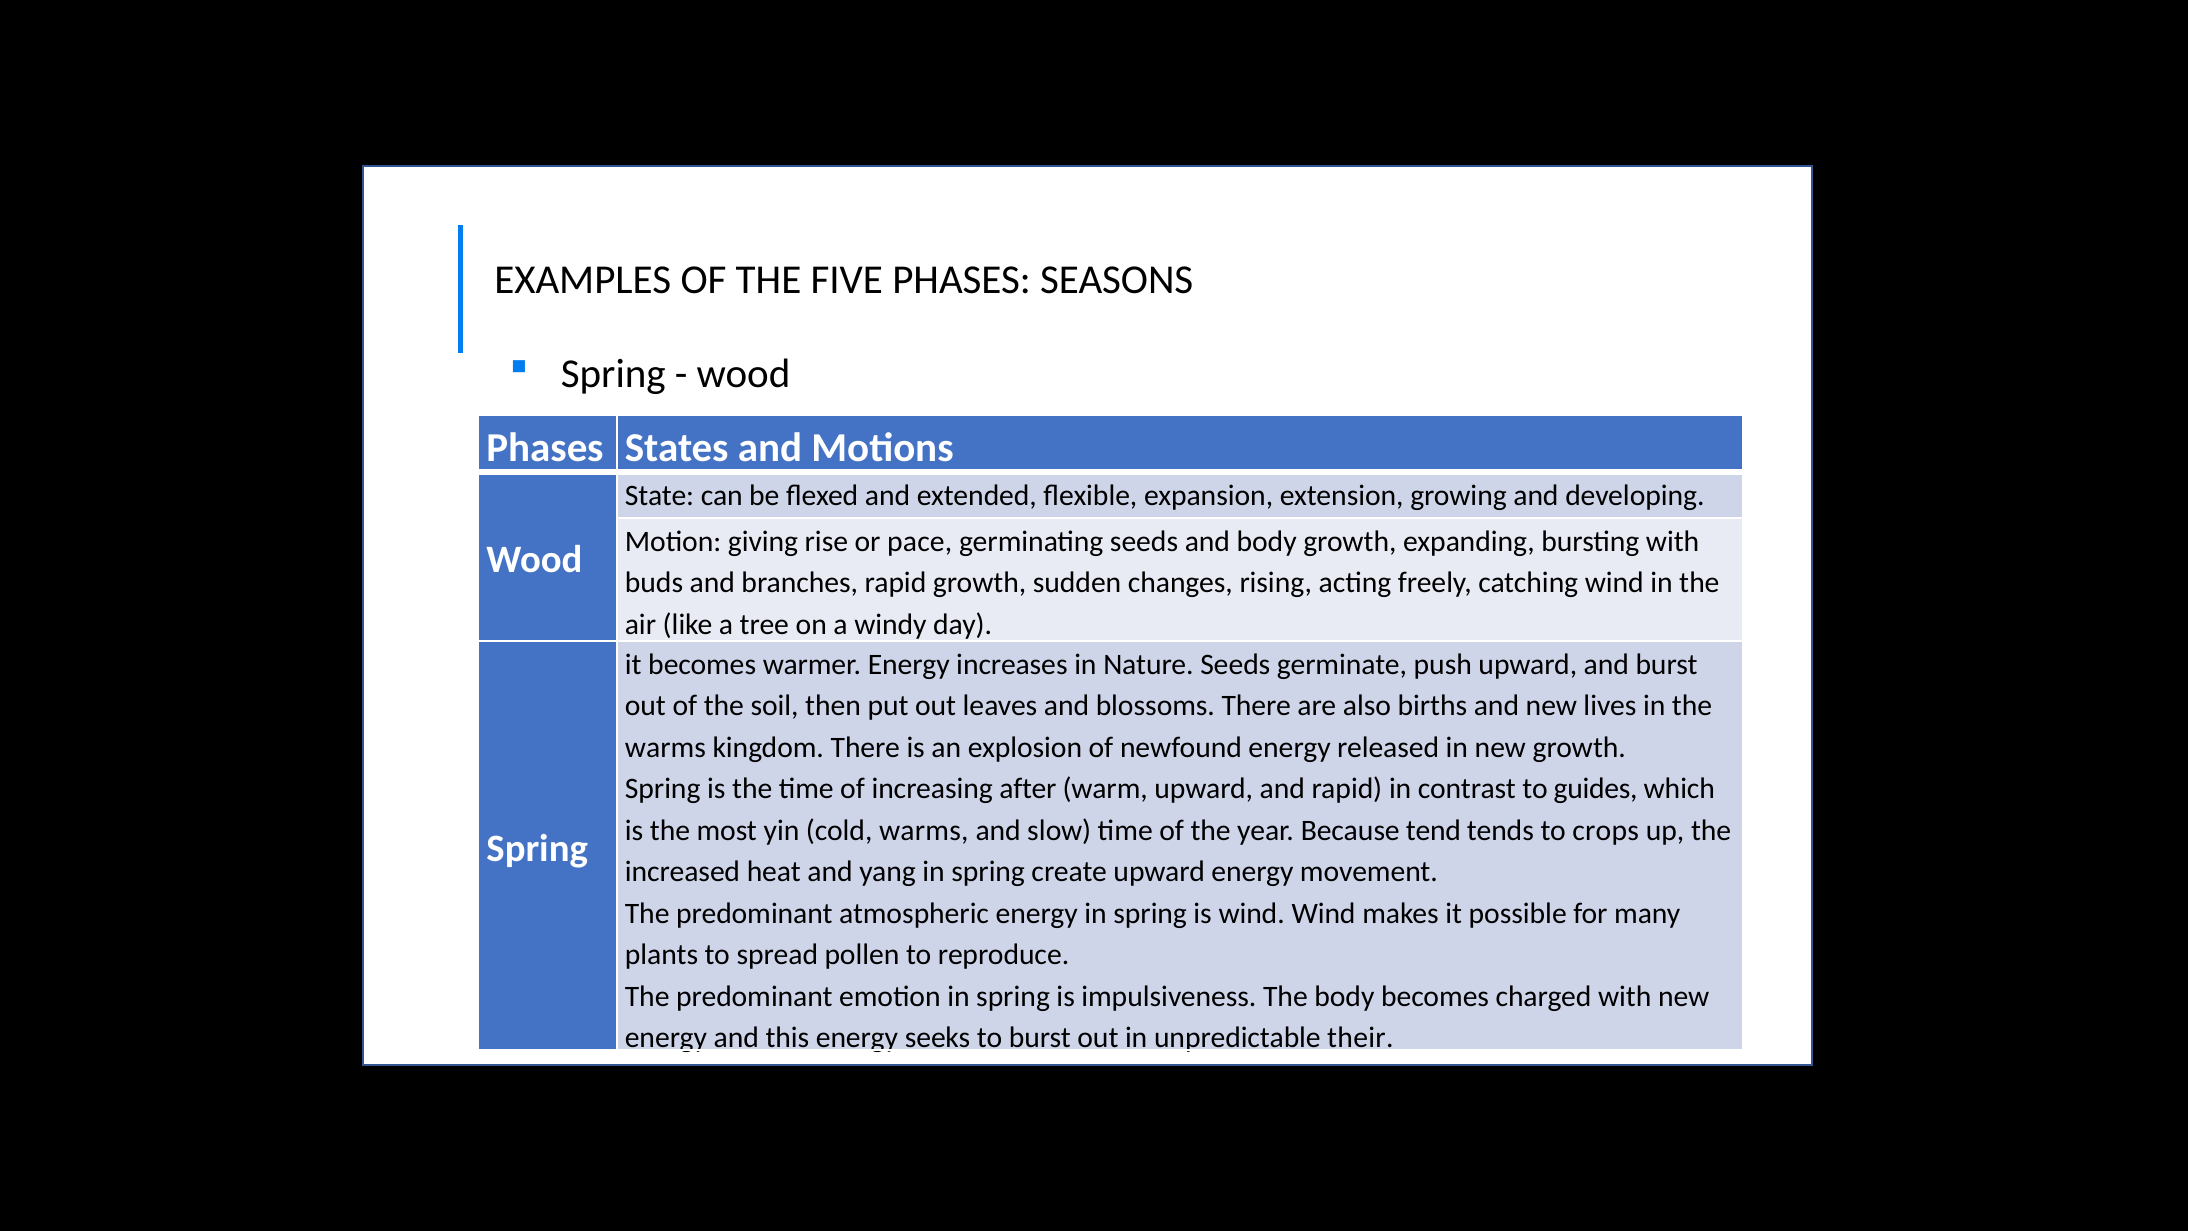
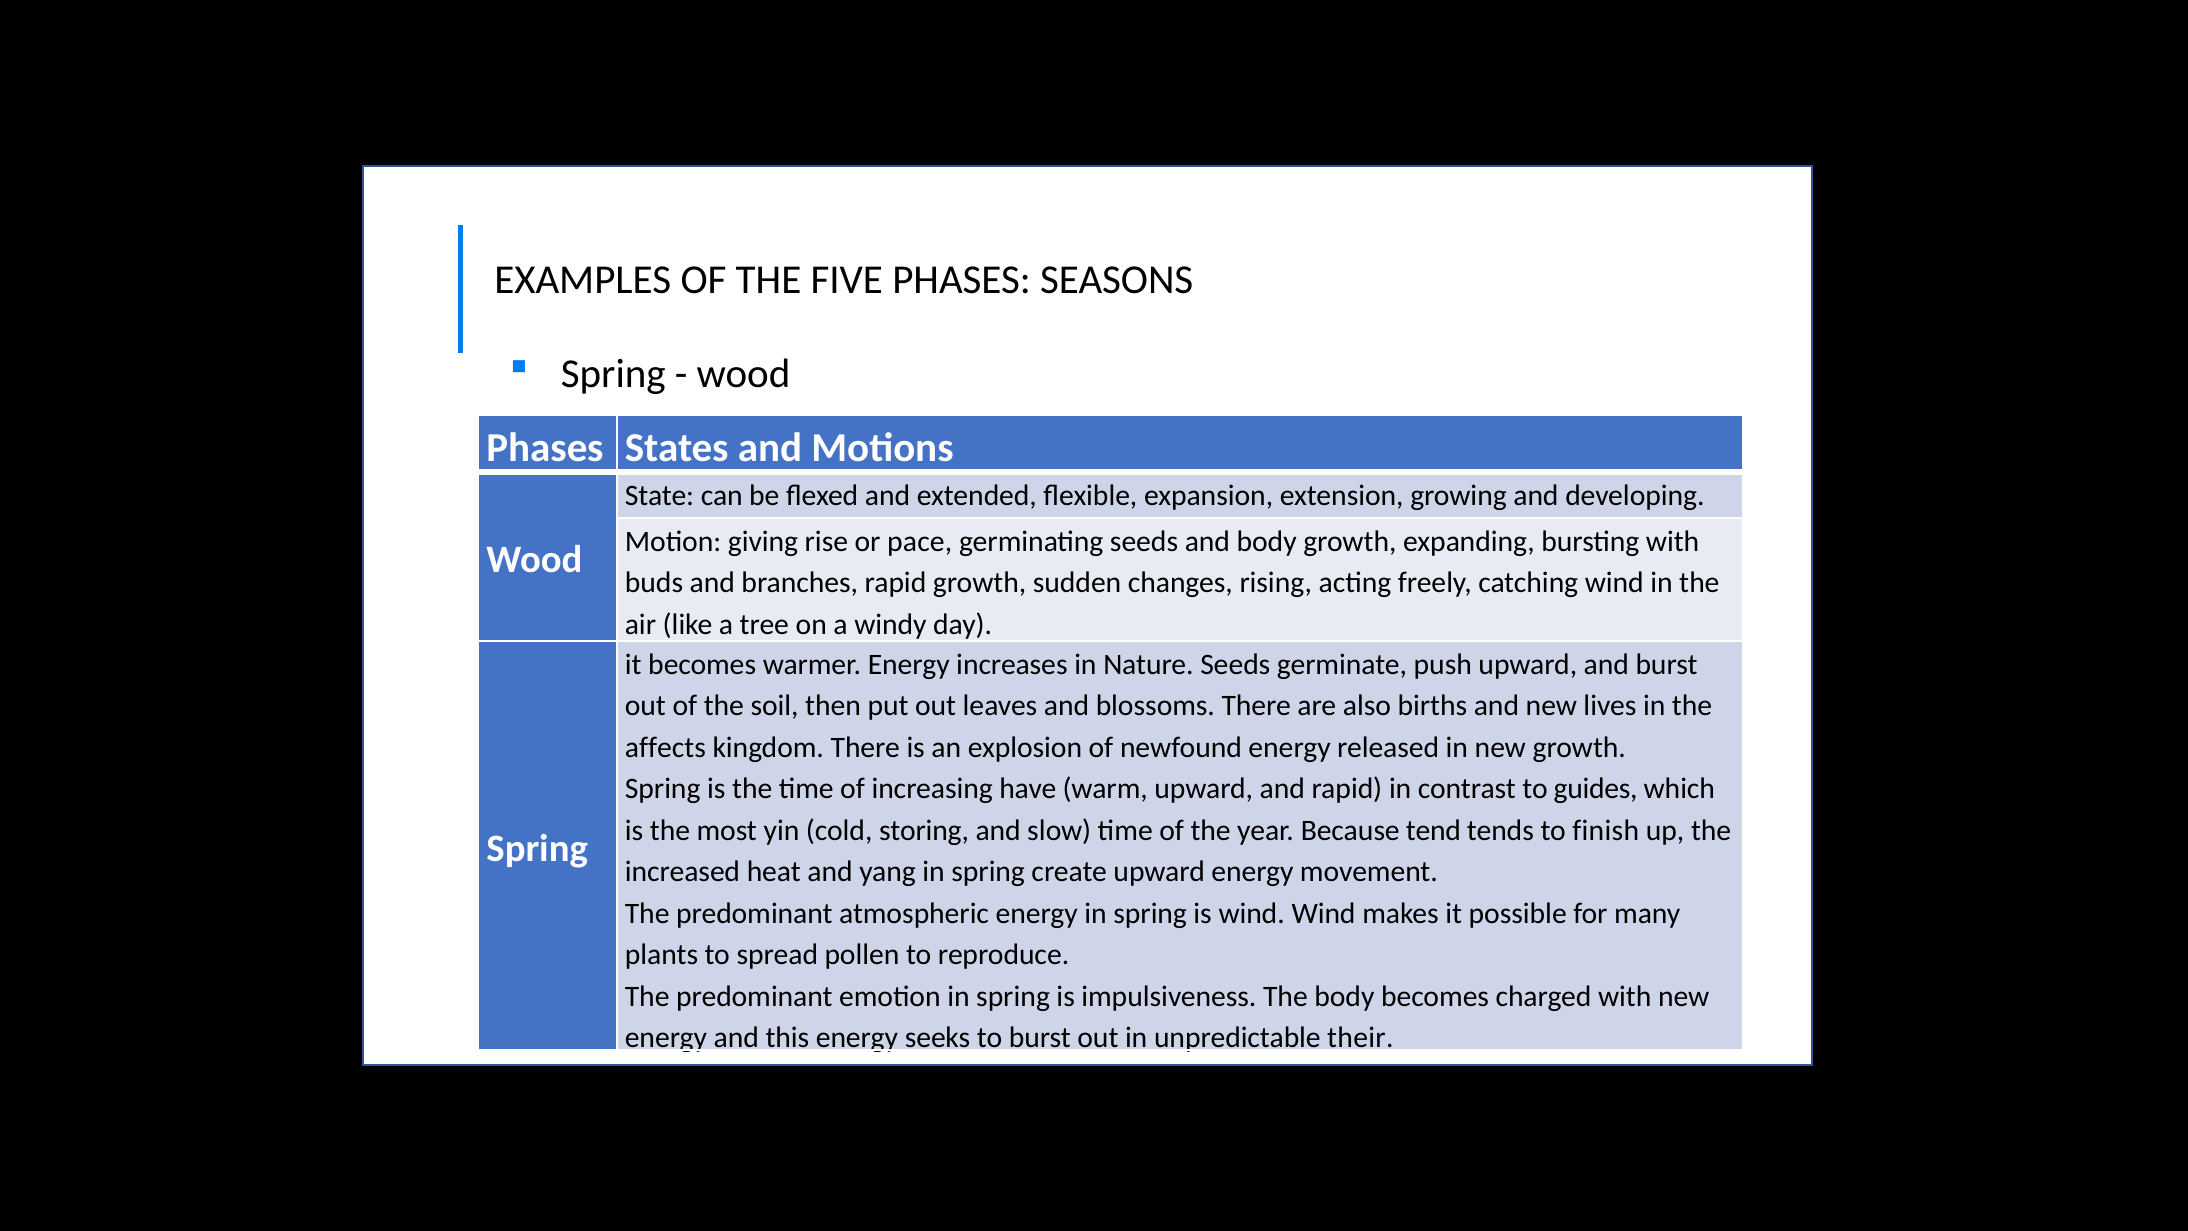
warms: warms -> affects (665, 747)
after: after -> have (1028, 789)
cold warms: warms -> storing (924, 830)
crops: crops -> finish (1606, 830)
